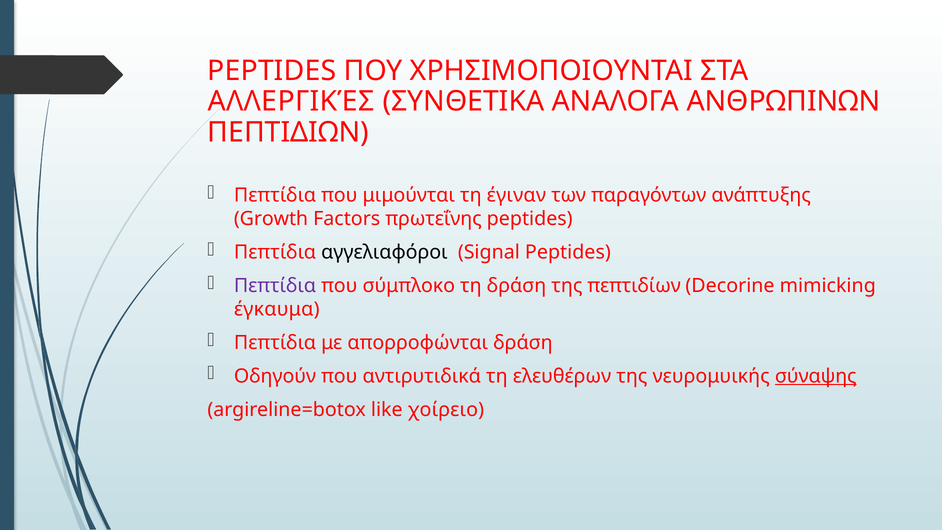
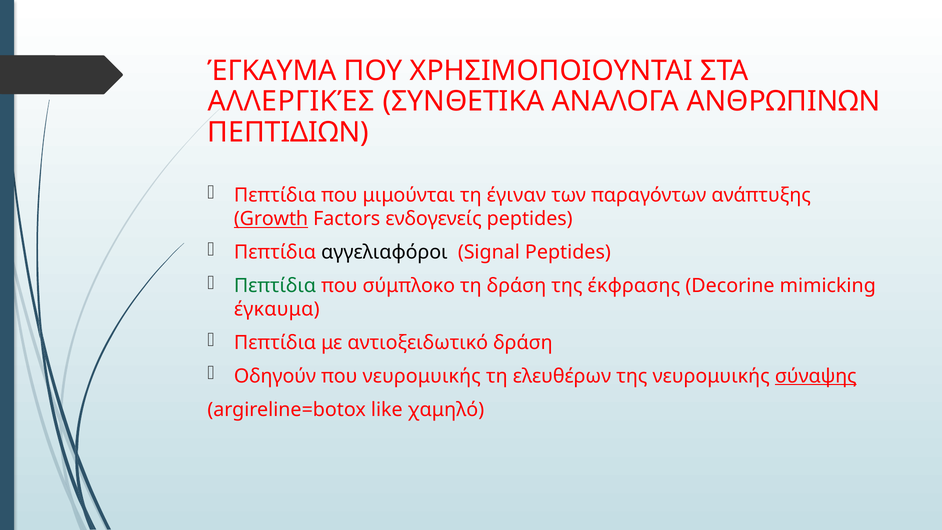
PEPTIDES: PEPTIDES -> ΈΓΚΑΥΜΑ (272, 71)
Growth underline: none -> present (271, 219)
πρωτεΐνης: πρωτεΐνης -> ενδογενείς (434, 219)
Πεπτίδια colour: purple -> green (275, 286)
πεπτιδίων: πεπτιδίων -> έκφρασης (634, 286)
απορροφώνται: απορροφώνται -> αντιοξειδωτικό (418, 343)
που αντιρυτιδικά: αντιρυτιδικά -> νευρομυικής (422, 376)
χοίρειο: χοίρειο -> χαμηλό (446, 409)
